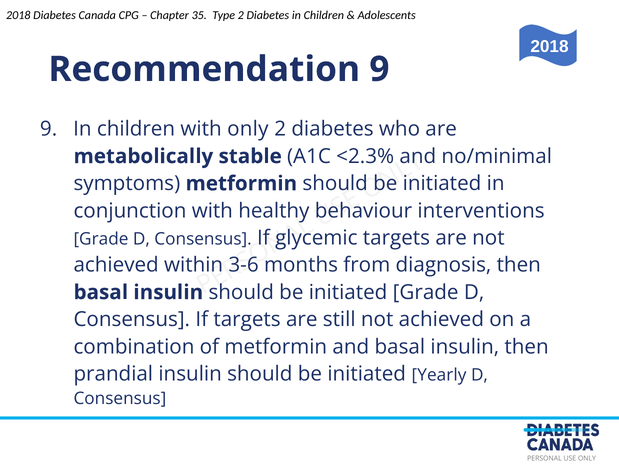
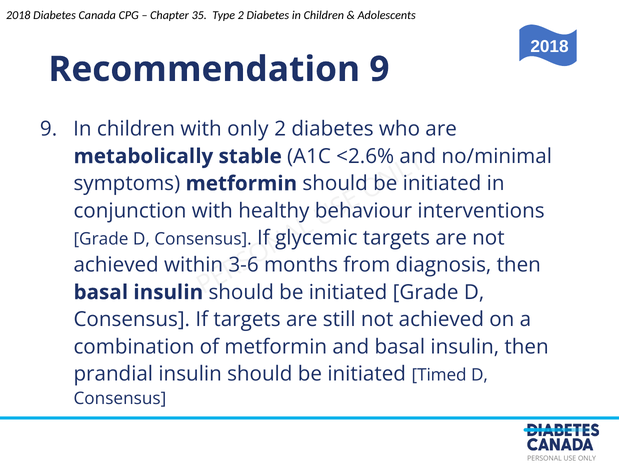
<2.3%: <2.3% -> <2.6% (365, 156)
Yearly: Yearly -> Timed (439, 375)
